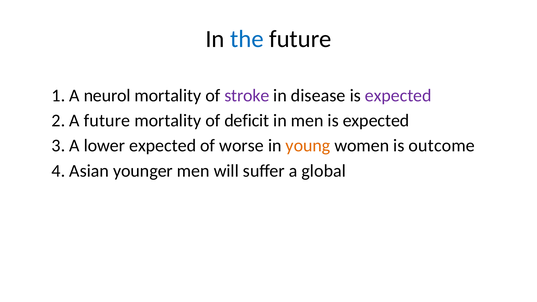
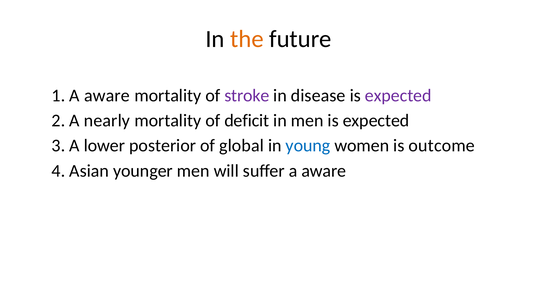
the colour: blue -> orange (247, 39)
1 A neurol: neurol -> aware (107, 95)
A future: future -> nearly (107, 121)
lower expected: expected -> posterior (163, 146)
worse: worse -> global (241, 146)
young colour: orange -> blue (308, 146)
suffer a global: global -> aware (324, 171)
